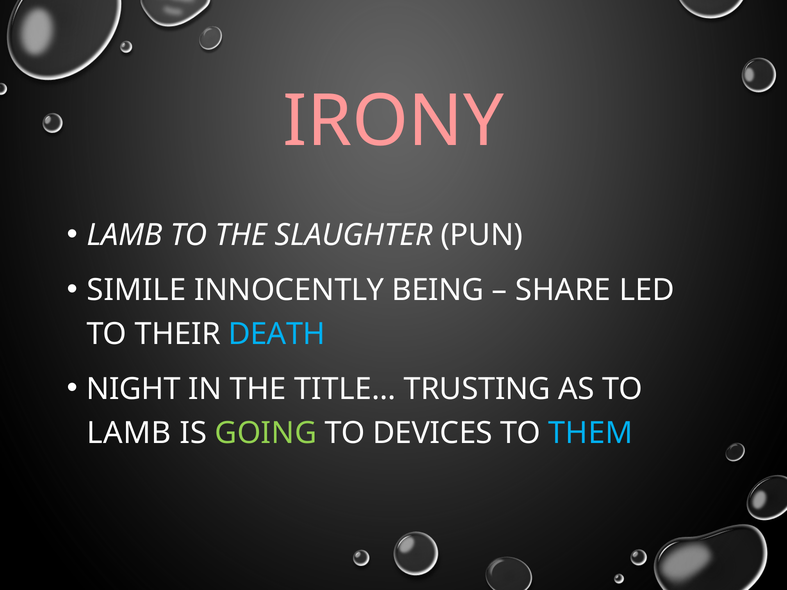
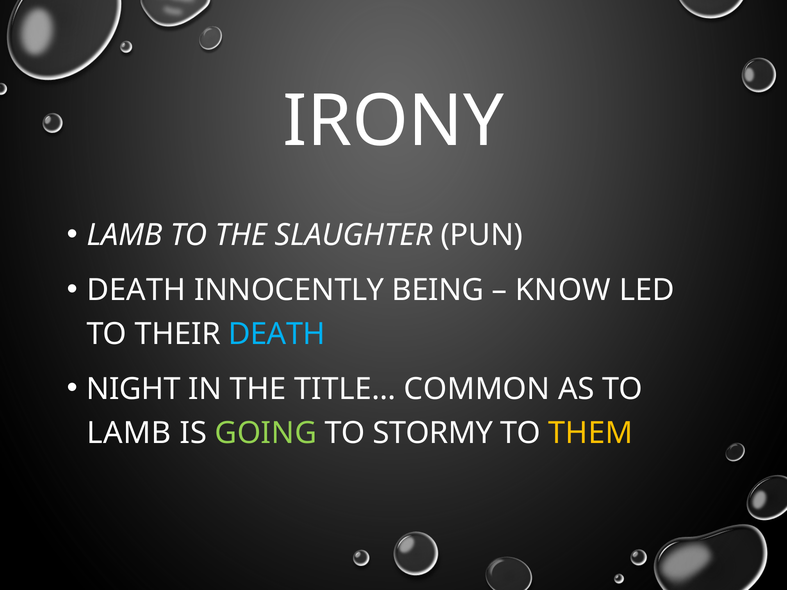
IRONY colour: pink -> white (393, 121)
SIMILE: SIMILE -> DEATH (136, 290)
SHARE: SHARE -> KNOW (563, 290)
TRUSTING: TRUSTING -> COMMON (477, 389)
DEVICES: DEVICES -> STORMY (433, 433)
THEM colour: light blue -> yellow (591, 433)
